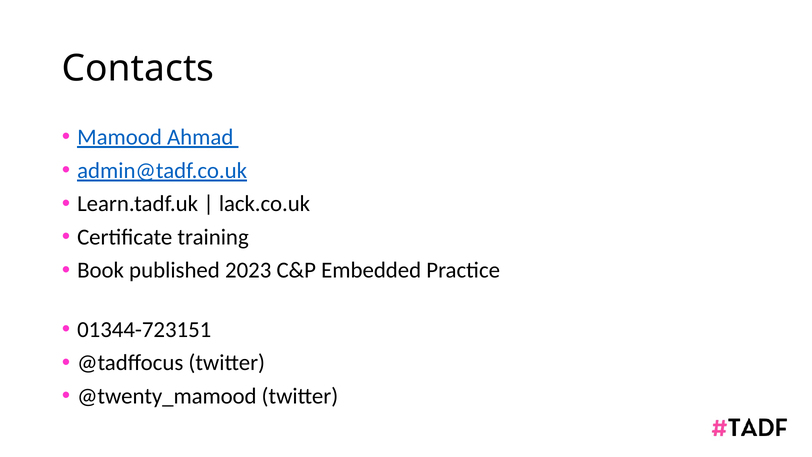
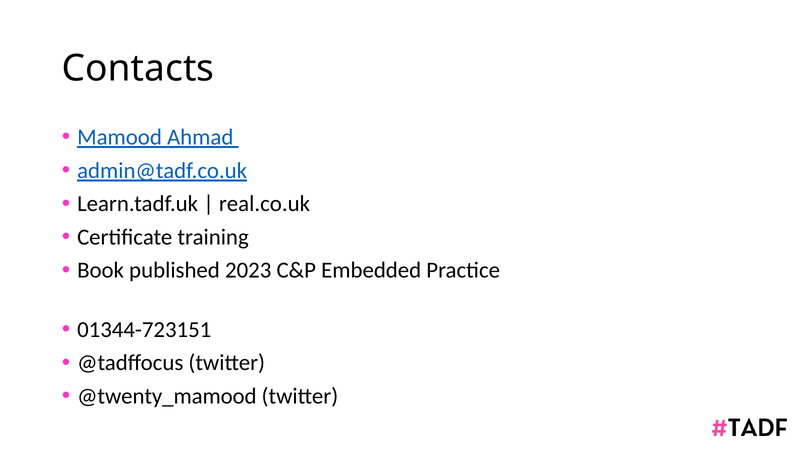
lack.co.uk: lack.co.uk -> real.co.uk (264, 204)
